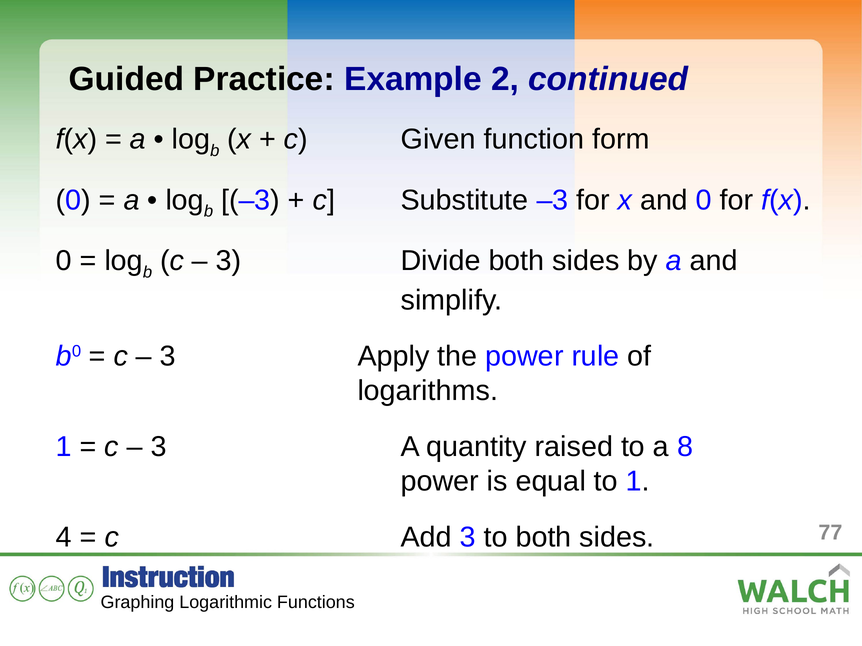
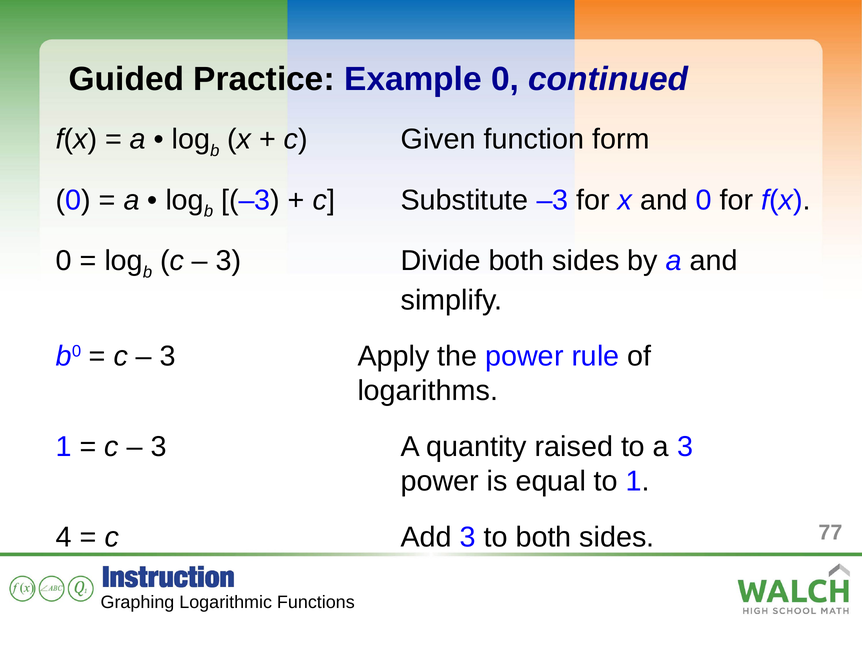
Example 2: 2 -> 0 (505, 79)
a 8: 8 -> 3 (685, 447)
